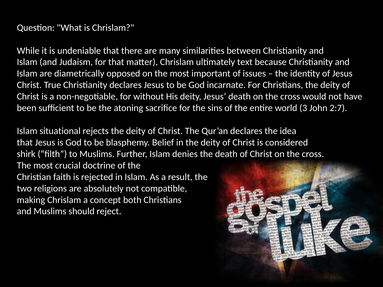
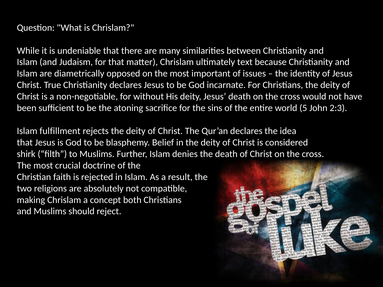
3: 3 -> 5 (303, 108)
2:7: 2:7 -> 2:3 (338, 108)
situational: situational -> fulfillment (60, 131)
